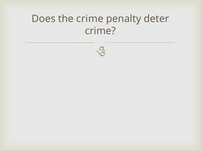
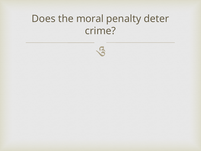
the crime: crime -> moral (90, 19)
